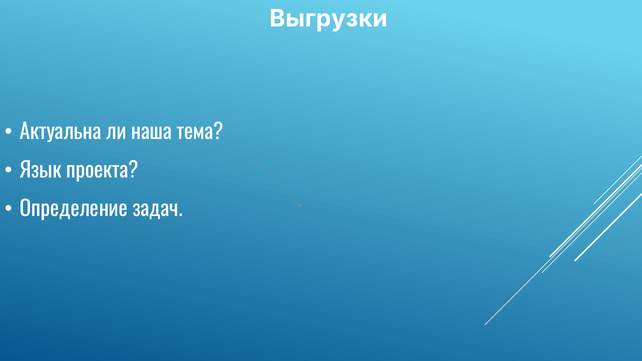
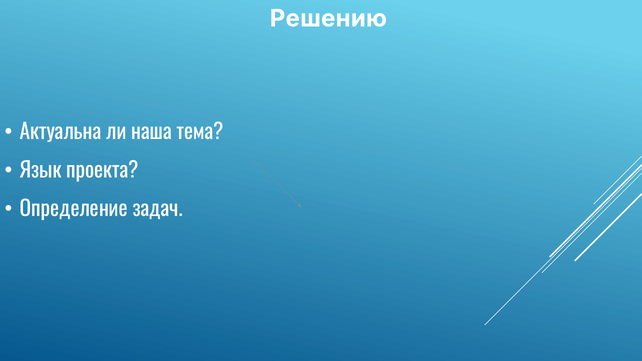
Выгрузки: Выгрузки -> Решению (328, 18)
